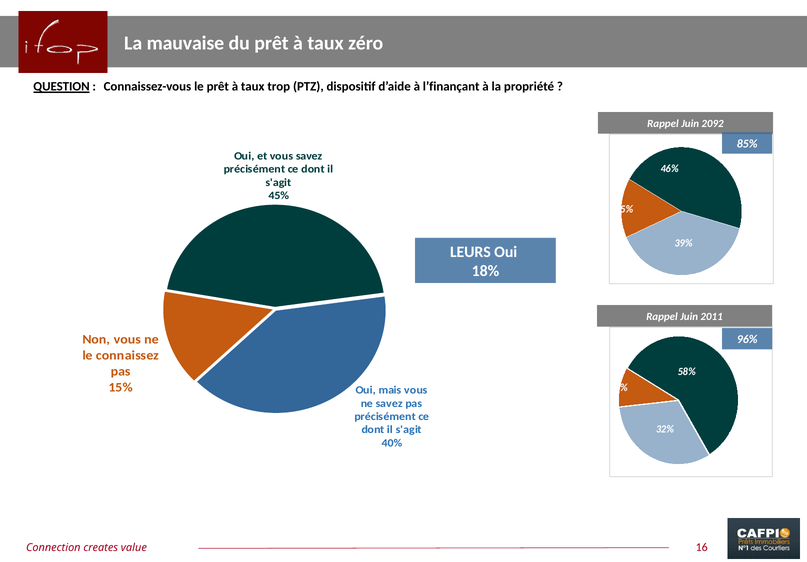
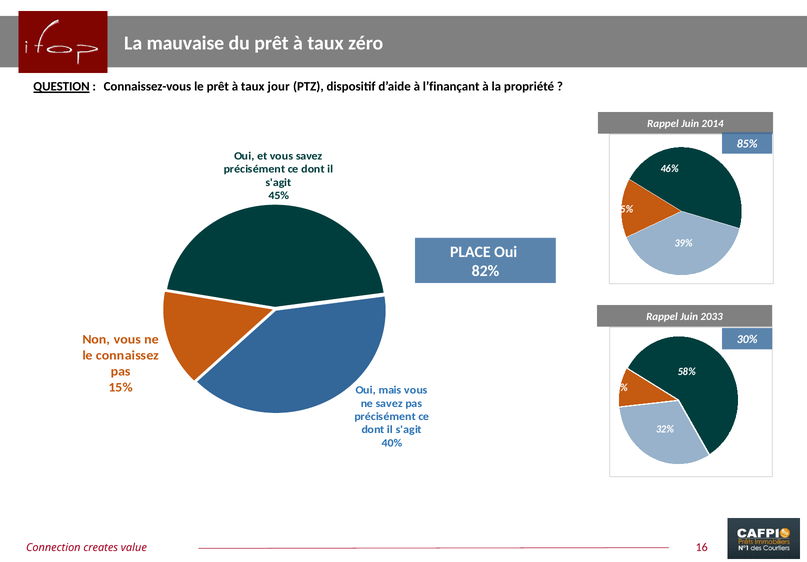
trop: trop -> jour (279, 87)
2092: 2092 -> 2014 (713, 124)
LEURS: LEURS -> PLACE (470, 252)
18%: 18% -> 82% (485, 271)
2011: 2011 -> 2033 (712, 317)
96%: 96% -> 30% (747, 340)
